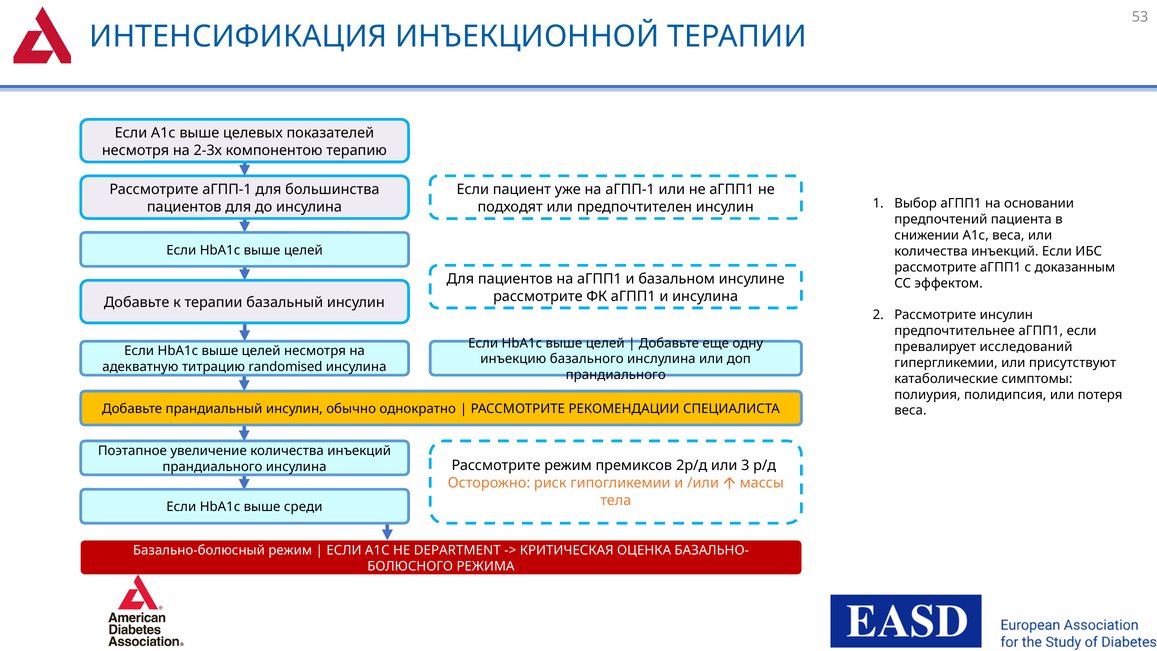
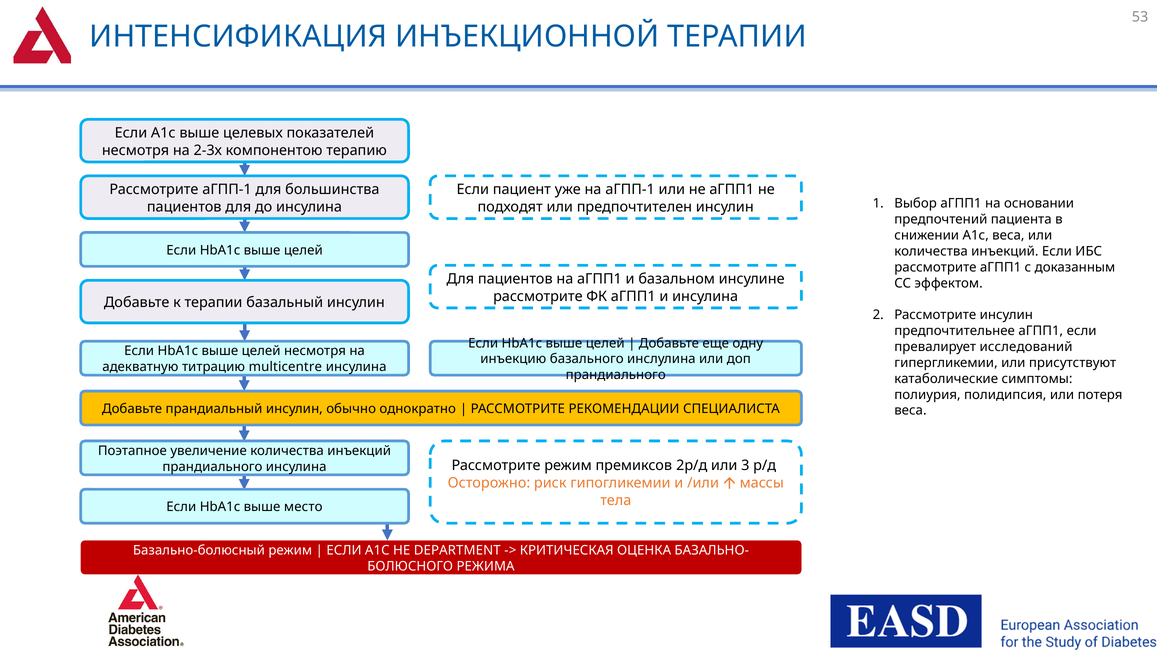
randomised: randomised -> multicentre (285, 367)
среди: среди -> место (303, 507)
